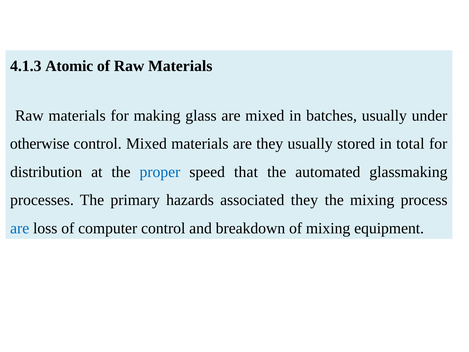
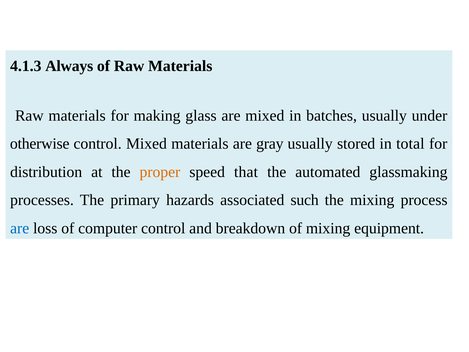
Atomic: Atomic -> Always (69, 66)
are they: they -> gray (270, 144)
proper colour: blue -> orange (160, 172)
associated they: they -> such (305, 200)
